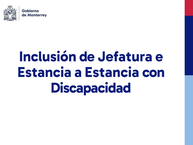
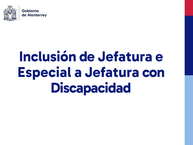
Estancia: Estancia -> Especial (44, 72)
a Estancia: Estancia -> Jefatura (112, 72)
